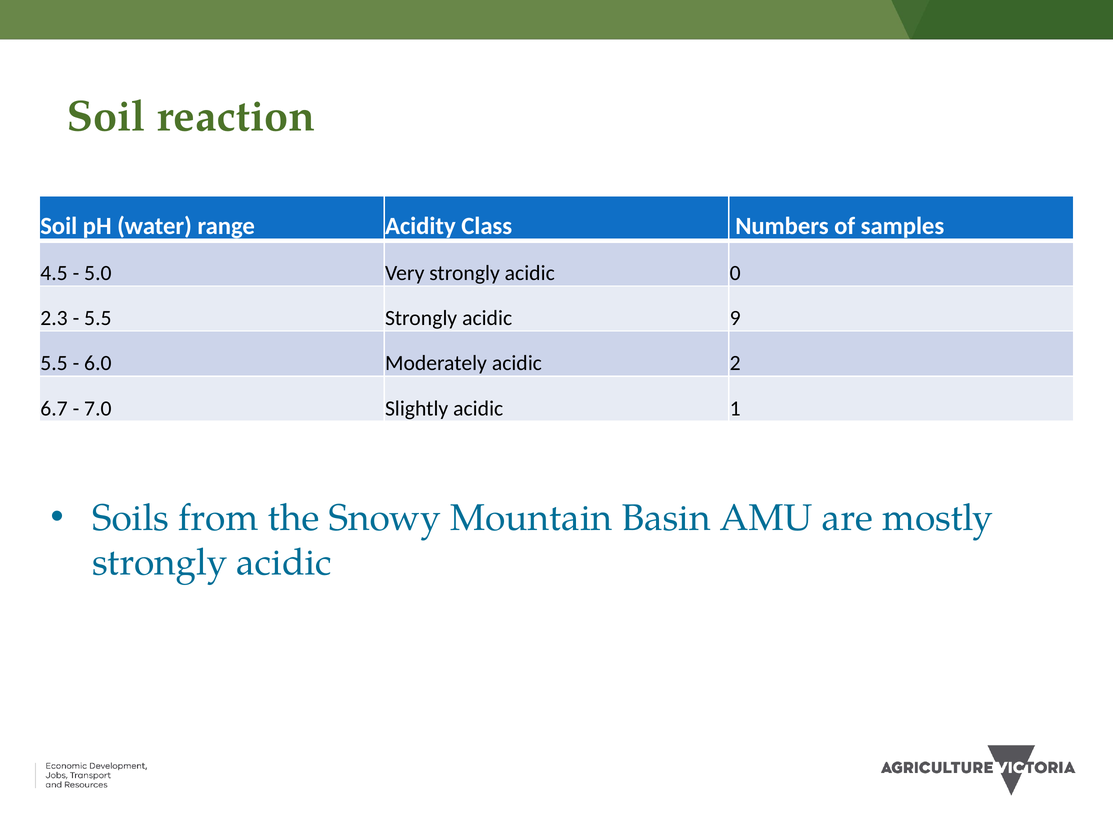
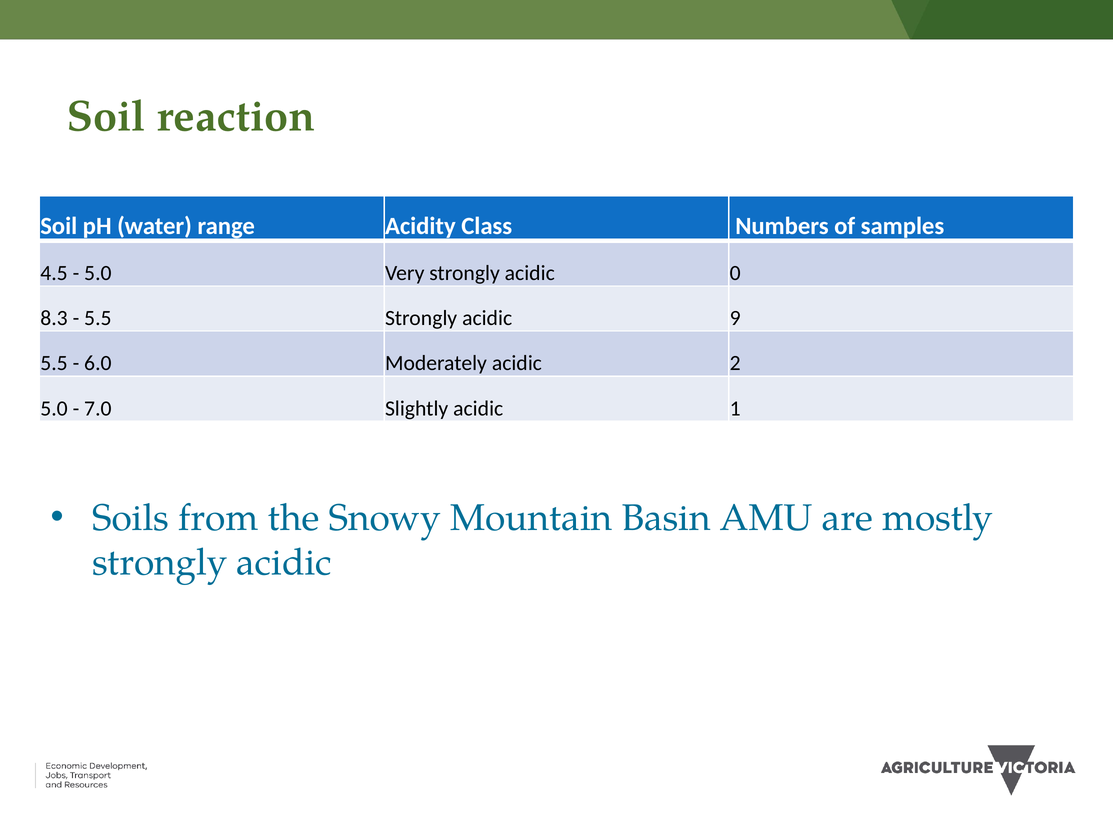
2.3: 2.3 -> 8.3 (54, 318)
6.7: 6.7 -> 5.0 (54, 408)
